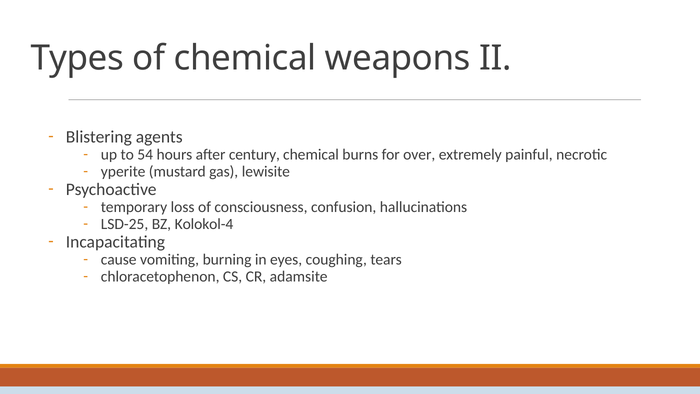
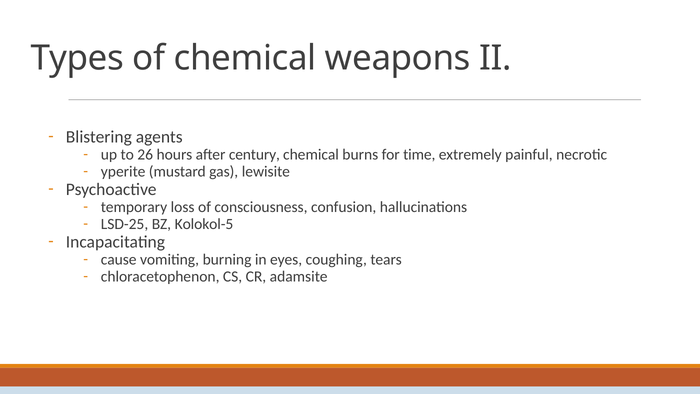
54: 54 -> 26 (145, 155)
over: over -> time (419, 155)
Kolokol-4: Kolokol-4 -> Kolokol-5 (204, 224)
